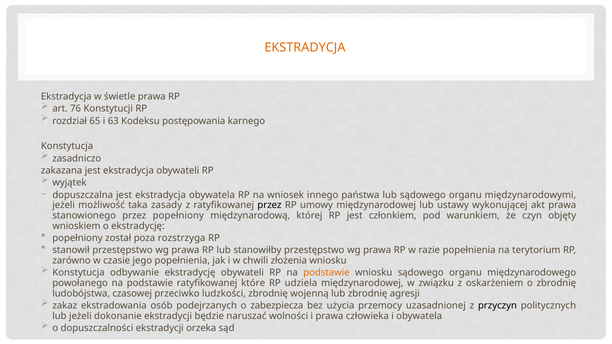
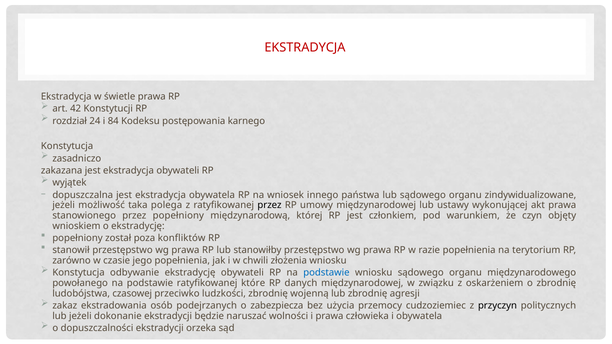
EKSTRADYCJA colour: orange -> red (305, 47)
76: 76 -> 42 (76, 109)
65: 65 -> 24 (95, 121)
63: 63 -> 84 (113, 121)
międzynarodowymi: międzynarodowymi -> zindywidualizowane (530, 195)
zasady: zasady -> polega (167, 205)
rozstrzyga: rozstrzyga -> konfliktów (182, 238)
podstawie colour: orange -> blue (326, 273)
udziela: udziela -> danych (301, 283)
uzasadnionej: uzasadnionej -> cudzoziemiec (436, 306)
